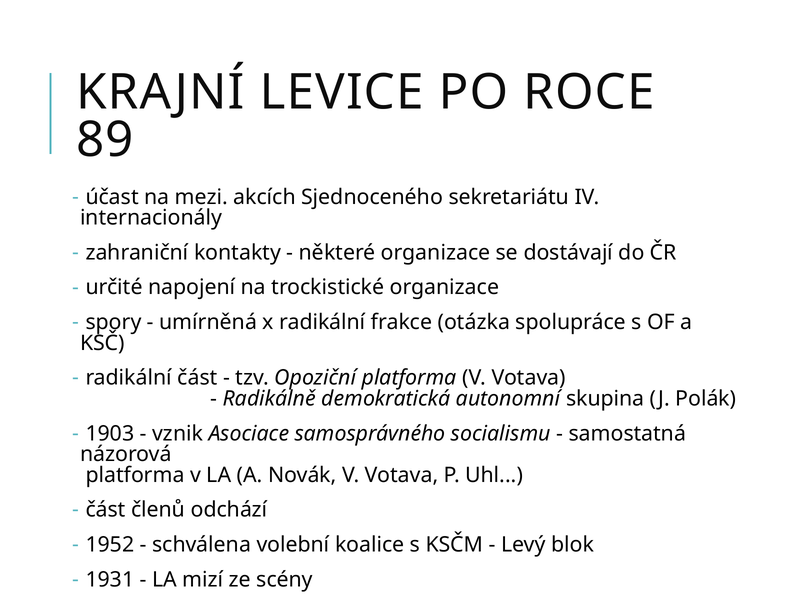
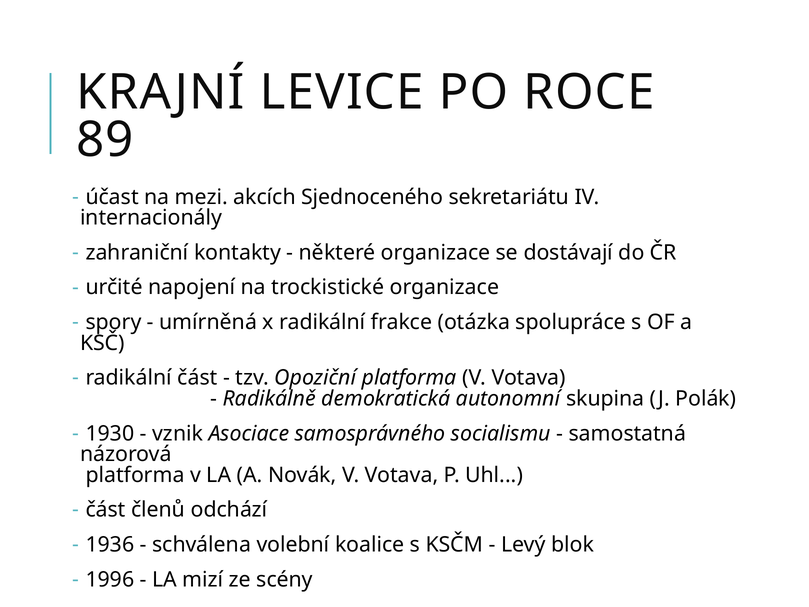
1903: 1903 -> 1930 (110, 433)
1952: 1952 -> 1936 (110, 544)
1931: 1931 -> 1996 (110, 579)
